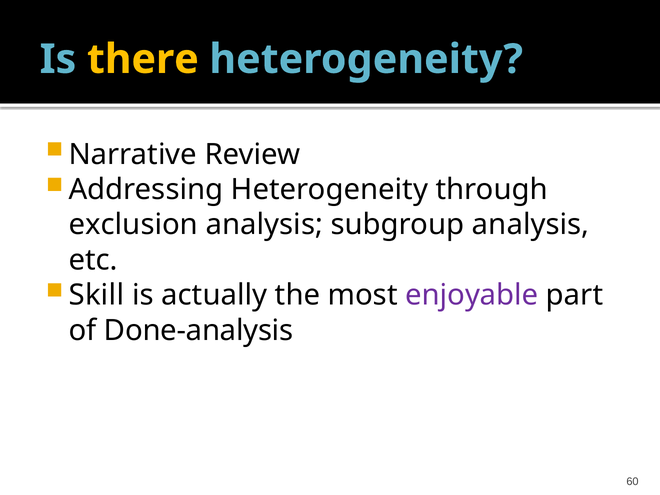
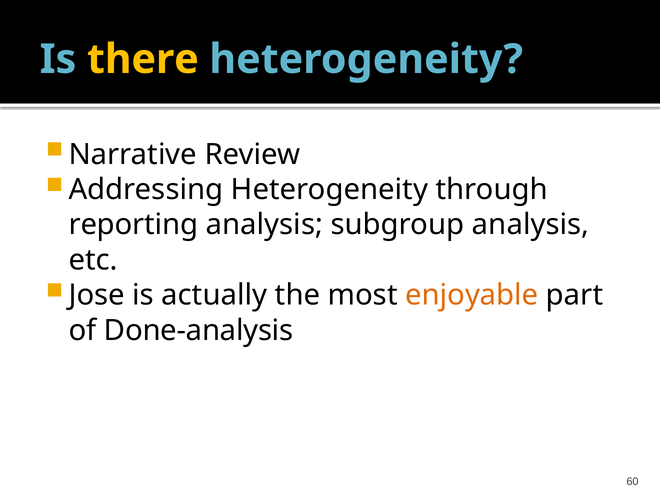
exclusion: exclusion -> reporting (133, 225)
Skill: Skill -> Jose (97, 295)
enjoyable colour: purple -> orange (472, 295)
